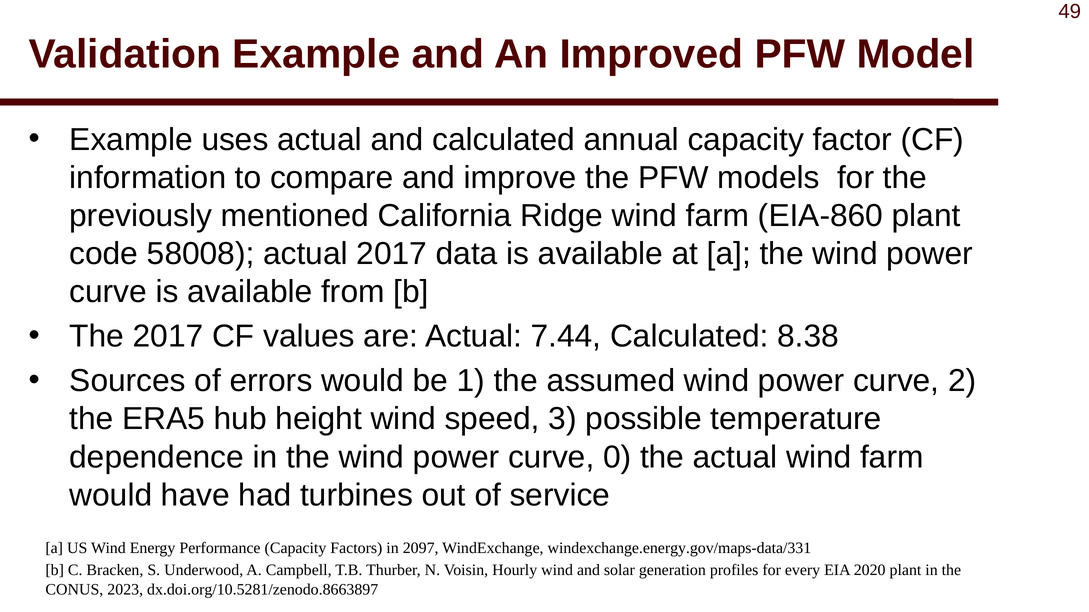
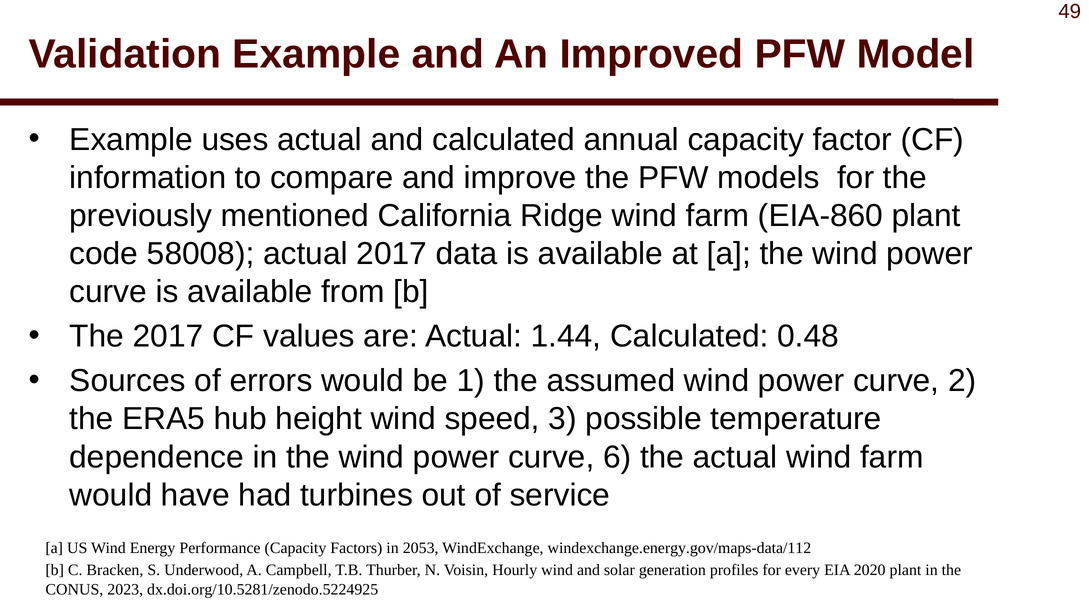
7.44: 7.44 -> 1.44 (566, 337)
8.38: 8.38 -> 0.48 (808, 337)
0: 0 -> 6 (617, 458)
2097: 2097 -> 2053 (421, 549)
windexchange.energy.gov/maps-data/331: windexchange.energy.gov/maps-data/331 -> windexchange.energy.gov/maps-data/112 (679, 549)
dx.doi.org/10.5281/zenodo.8663897: dx.doi.org/10.5281/zenodo.8663897 -> dx.doi.org/10.5281/zenodo.5224925 (263, 590)
